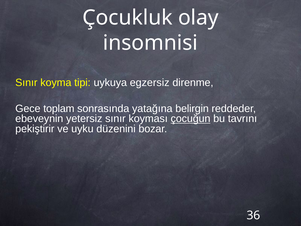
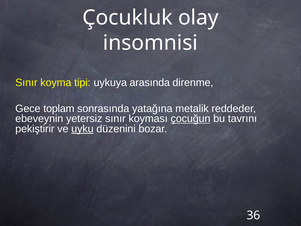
egzersiz: egzersiz -> arasında (150, 83)
belirgin: belirgin -> metalik (192, 109)
uyku underline: none -> present (82, 129)
